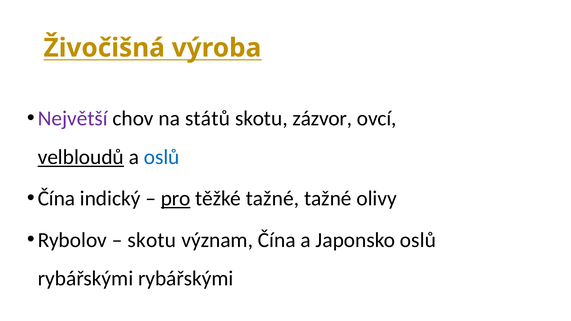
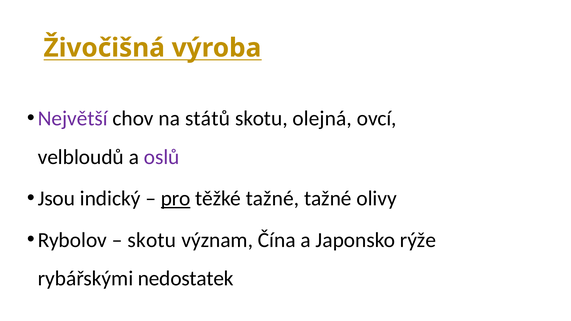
zázvor: zázvor -> olejná (322, 119)
velbloudů underline: present -> none (81, 157)
oslů colour: blue -> purple (162, 157)
Čína: Čína -> Jsou (56, 199)
Japonsko oslů: oslů -> rýže (418, 240)
rybářskými rybářskými: rybářskými -> nedostatek (186, 279)
